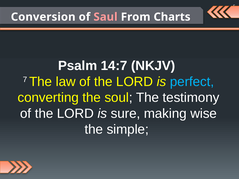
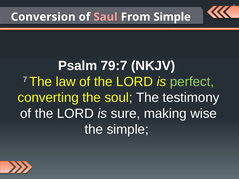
From Charts: Charts -> Simple (172, 17)
14:7: 14:7 -> 79:7 (114, 66)
perfect colour: light blue -> light green (192, 82)
